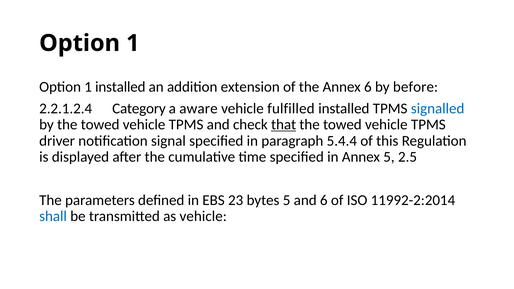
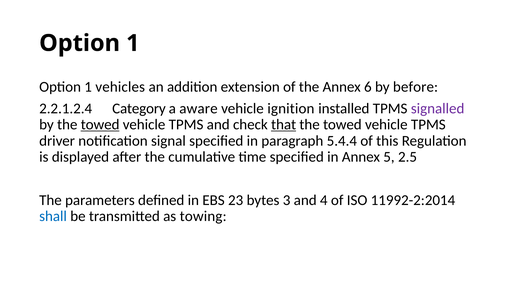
1 installed: installed -> vehicles (120, 87)
fulfilled: fulfilled -> ignition (291, 108)
signalled colour: blue -> purple (438, 108)
towed underline: none -> present (100, 125)
bytes 5: 5 -> 3 (287, 200)
and 6: 6 -> 4 (324, 200)
as vehicle: vehicle -> towing (203, 216)
